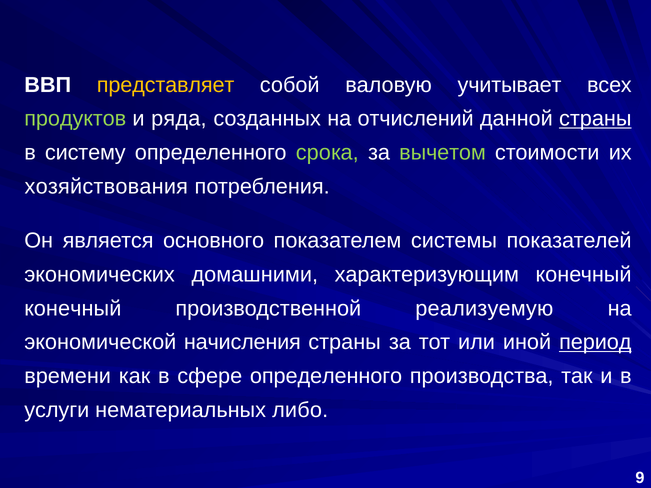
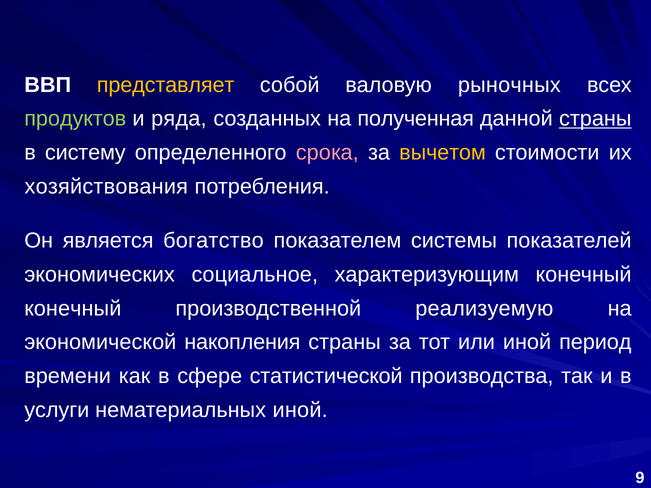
учитывает: учитывает -> рыночных (509, 85)
отчислений: отчислений -> полученная (416, 119)
срока colour: light green -> pink (327, 153)
вычетом colour: light green -> yellow (443, 153)
основного: основного -> богатство (213, 241)
домашними: домашними -> социальное (255, 275)
начисления: начисления -> накопления (242, 342)
период underline: present -> none (595, 342)
сфере определенного: определенного -> статистической (326, 376)
нематериальных либо: либо -> иной (300, 410)
